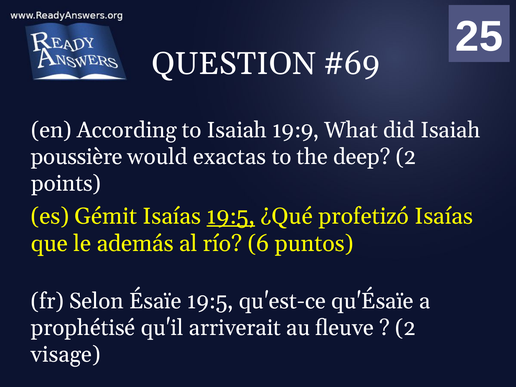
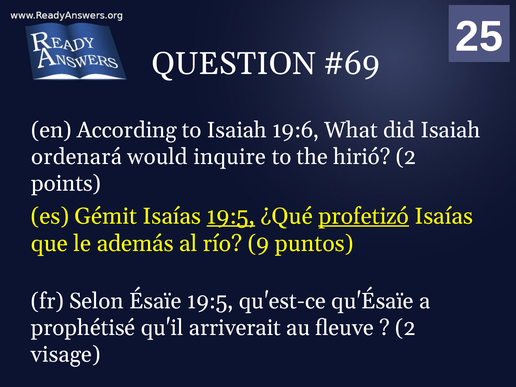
19:9: 19:9 -> 19:6 (296, 130)
poussière: poussière -> ordenará (77, 157)
exactas: exactas -> inquire (230, 157)
deep: deep -> hirió (362, 157)
profetizó underline: none -> present (364, 216)
6: 6 -> 9 (258, 244)
